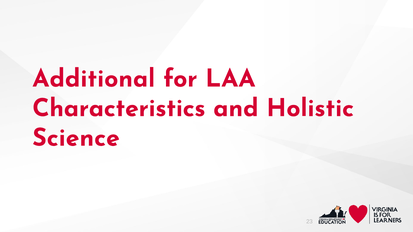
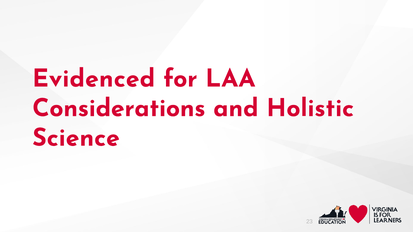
Additional: Additional -> Evidenced (94, 79)
Characteristics: Characteristics -> Considerations (119, 108)
